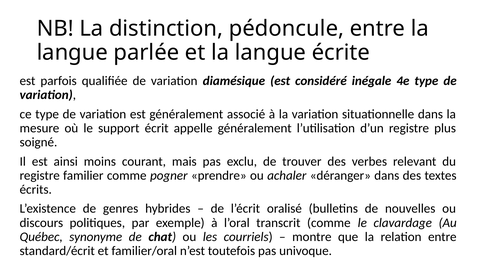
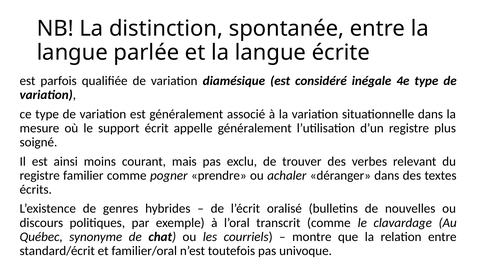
pédoncule: pédoncule -> spontanée (287, 29)
